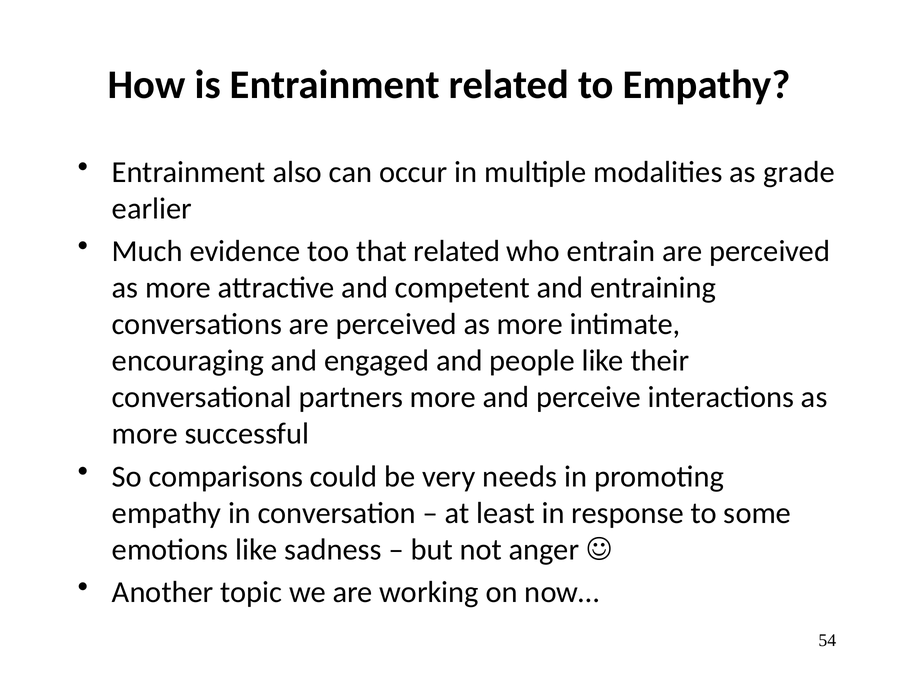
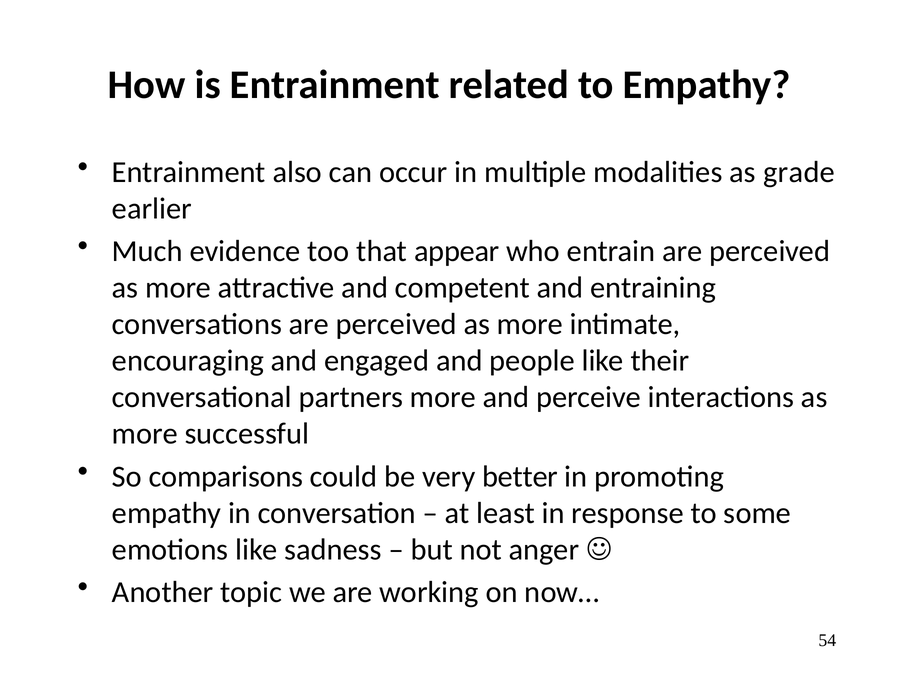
that related: related -> appear (457, 251)
needs: needs -> better (520, 477)
